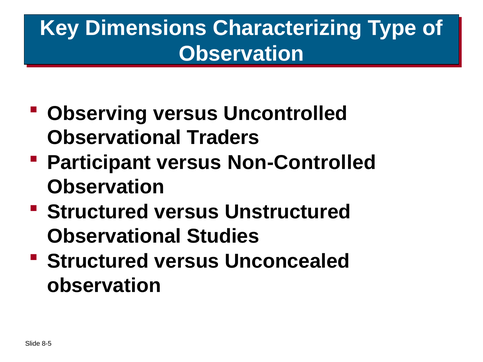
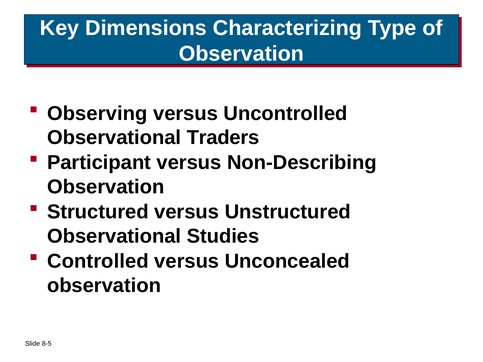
Non-Controlled: Non-Controlled -> Non-Describing (302, 163)
Structured: Structured -> Controlled (98, 261)
